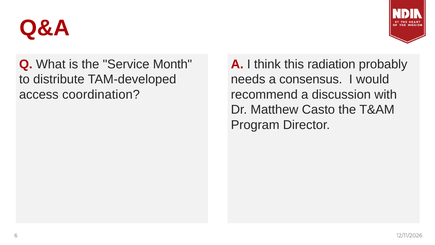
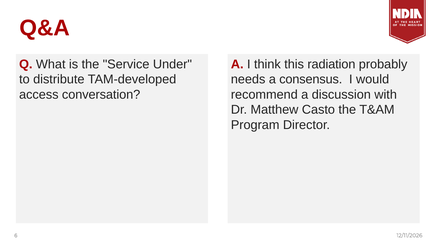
Month: Month -> Under (172, 64)
coordination: coordination -> conversation (101, 94)
